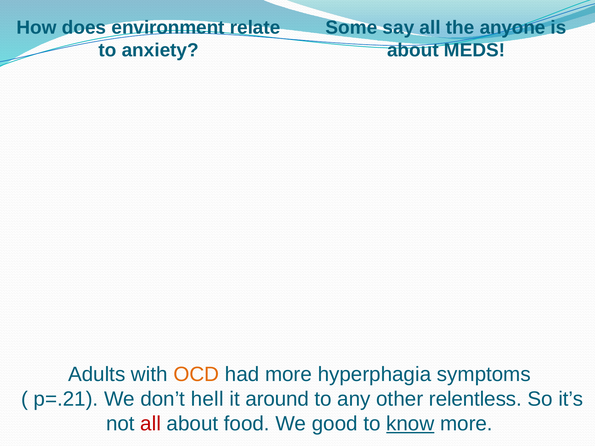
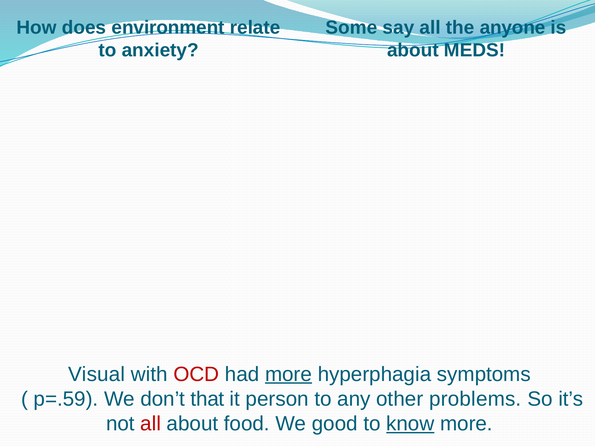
Adults: Adults -> Visual (97, 374)
OCD colour: orange -> red (196, 374)
more underline: none -> present (289, 374)
p=.21: p=.21 -> p=.59 (66, 399)
hell: hell -> that (207, 399)
around: around -> person (277, 399)
relentless: relentless -> problems (475, 399)
